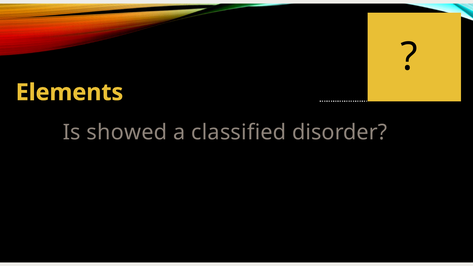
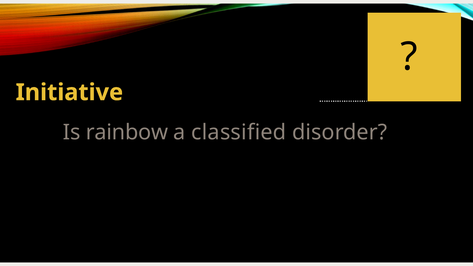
Elements: Elements -> Initiative (69, 92)
showed: showed -> rainbow (127, 133)
